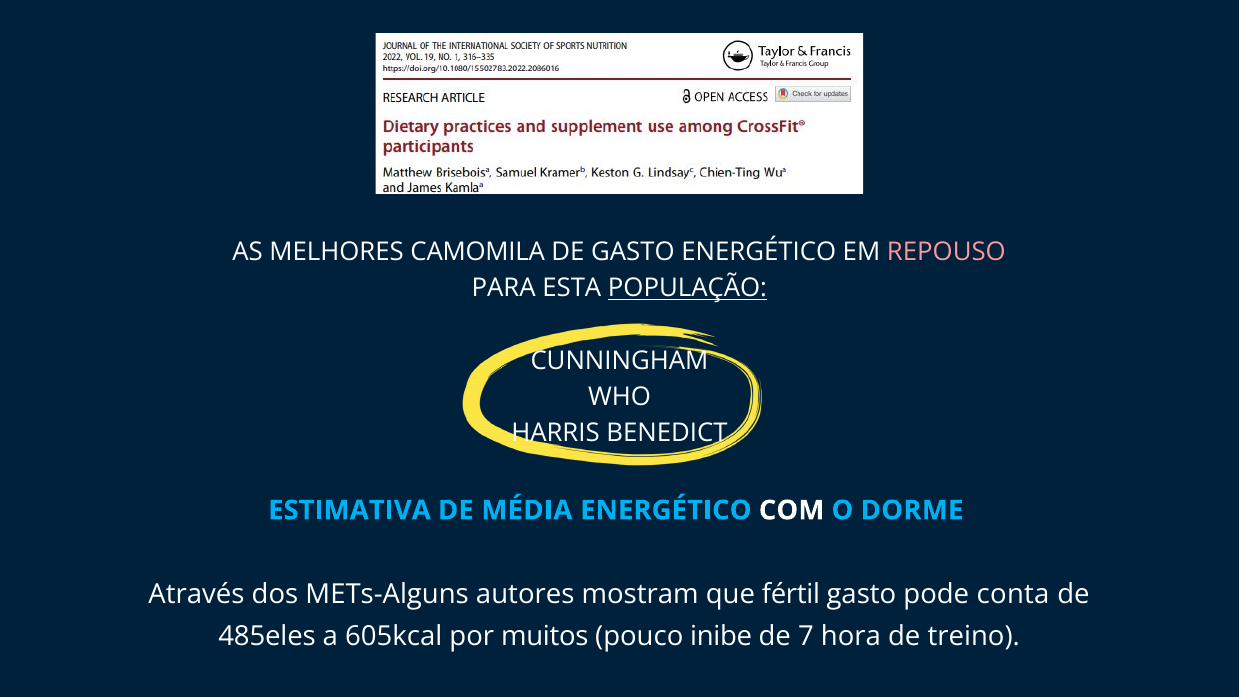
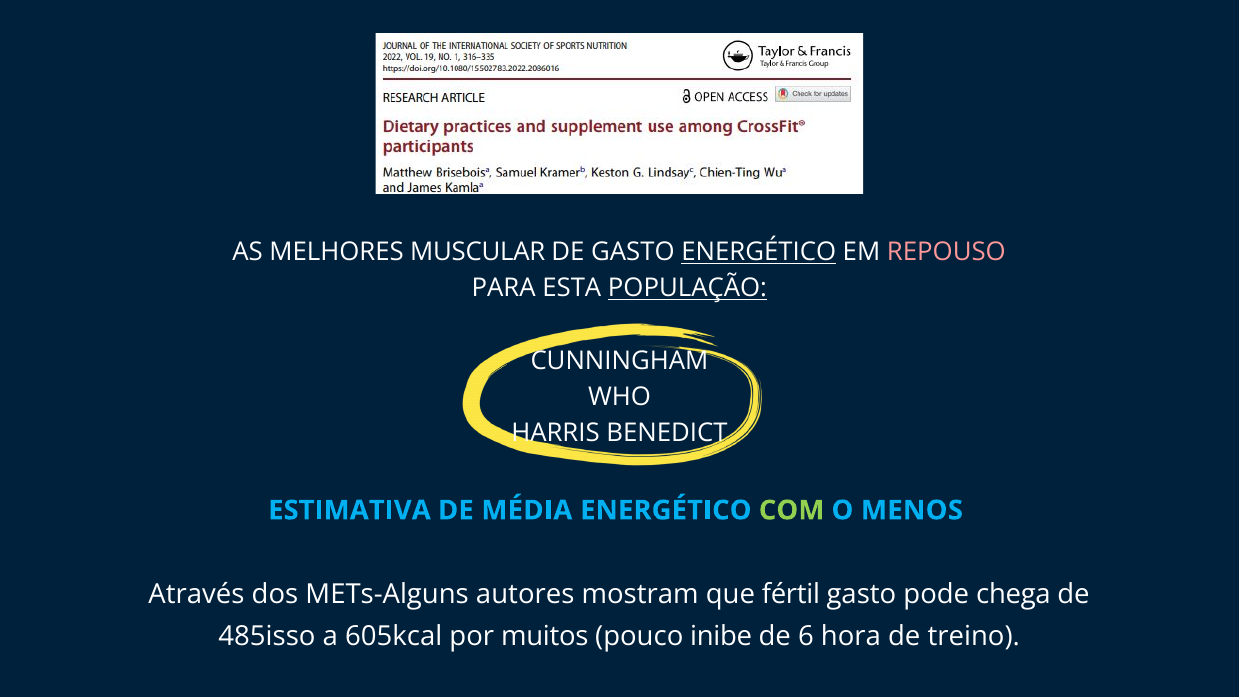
CAMOMILA: CAMOMILA -> MUSCULAR (478, 252)
ENERGÉTICO underline: none -> present (759, 252)
COM colour: white -> light green (792, 510)
DORME: DORME -> MENOS (912, 510)
conta: conta -> chega (1013, 595)
485eles: 485eles -> 485isso (267, 637)
7: 7 -> 6 (806, 637)
